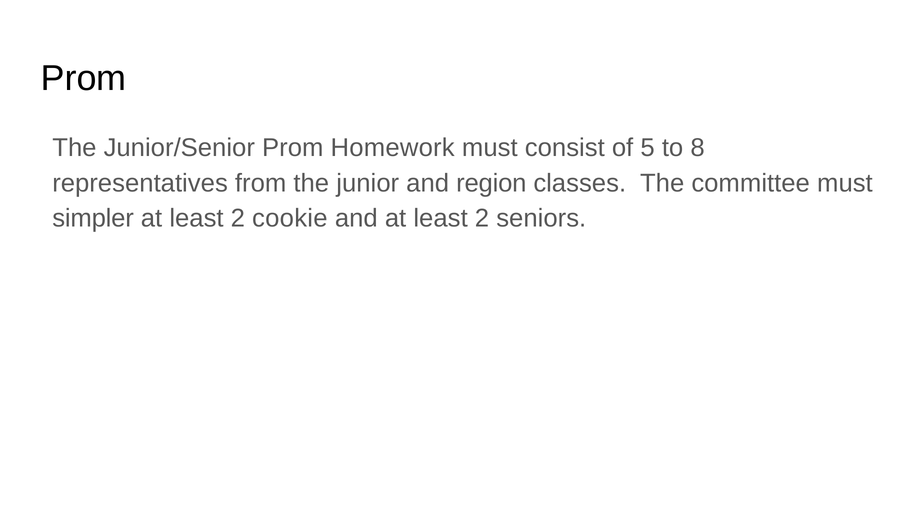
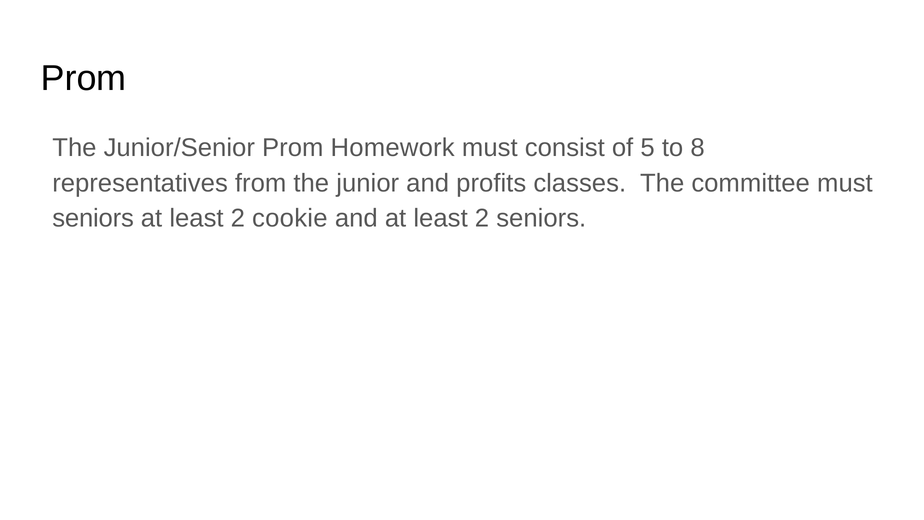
region: region -> profits (491, 183)
simpler: simpler -> seniors (93, 218)
